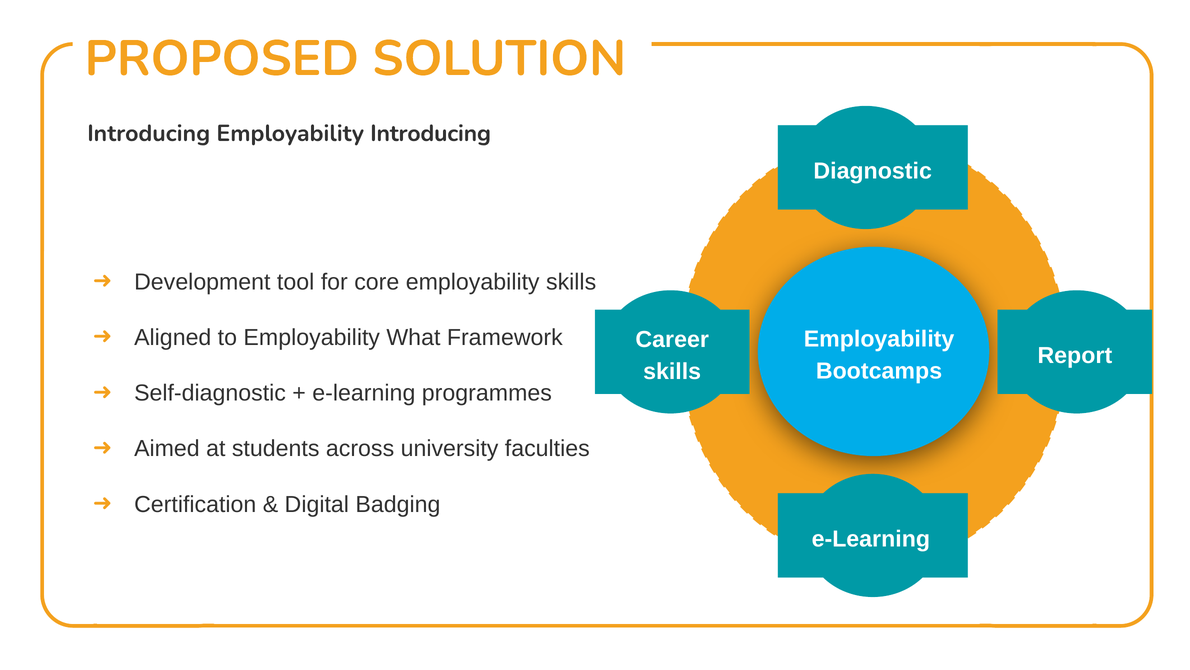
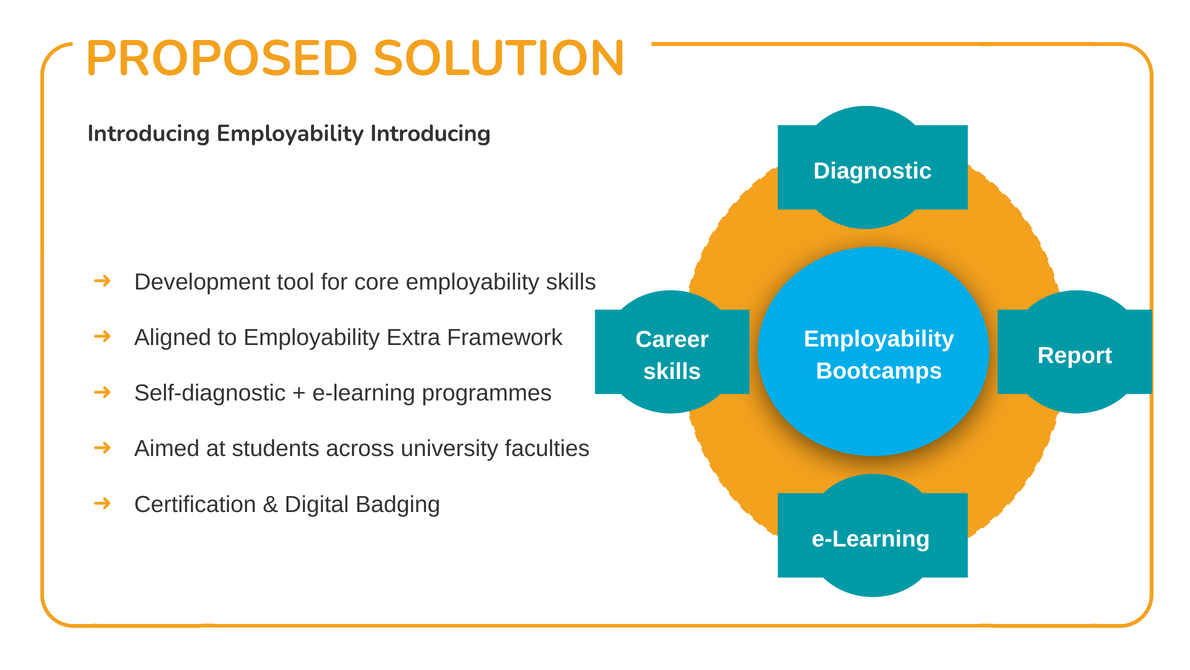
What: What -> Extra (413, 337)
